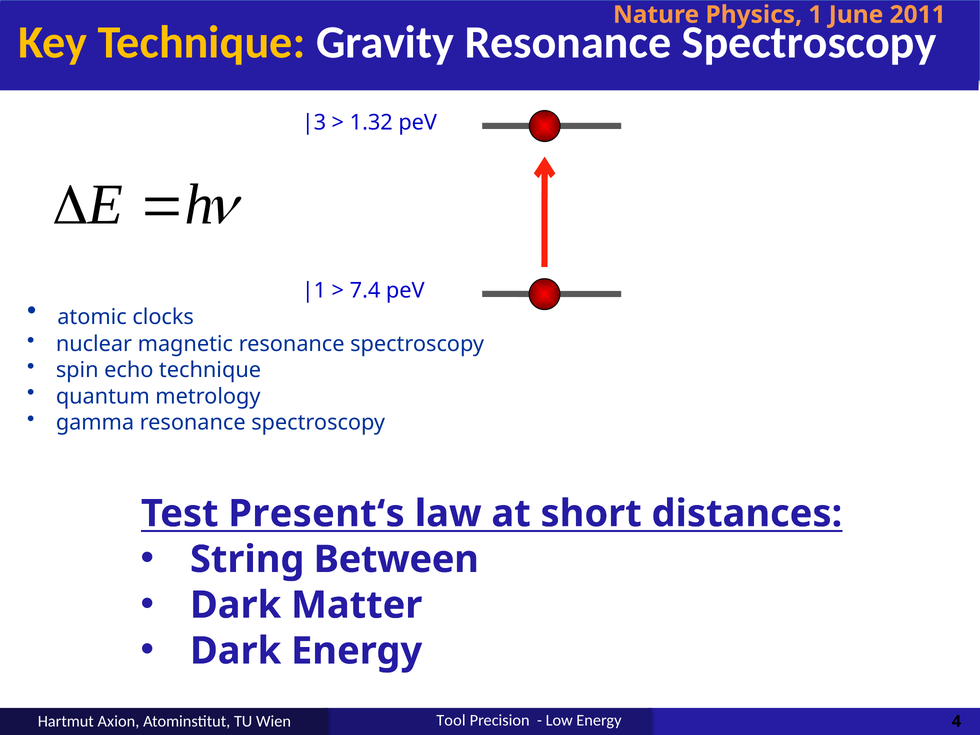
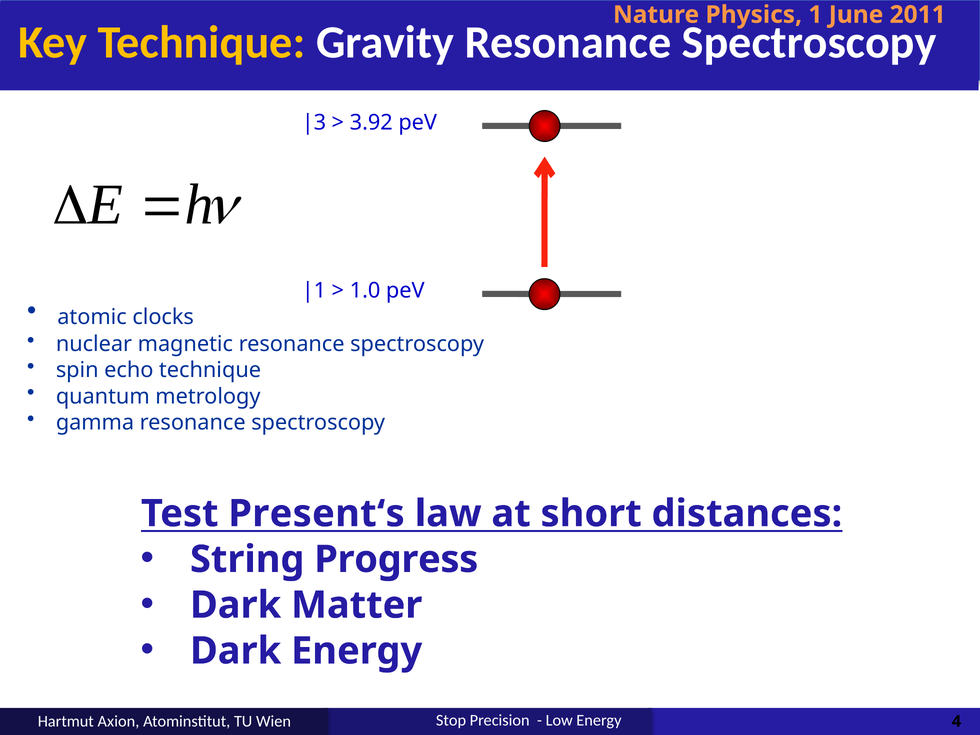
1.32: 1.32 -> 3.92 (371, 122)
7.4: 7.4 -> 1.0 (365, 291)
Between: Between -> Progress (396, 559)
Tool: Tool -> Stop (451, 720)
